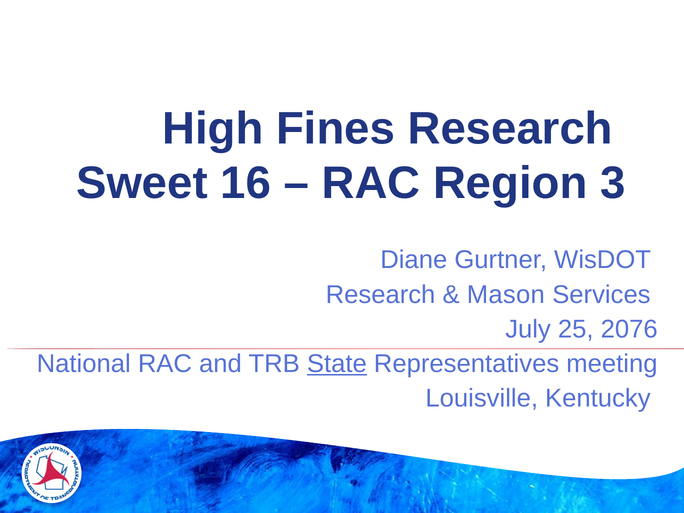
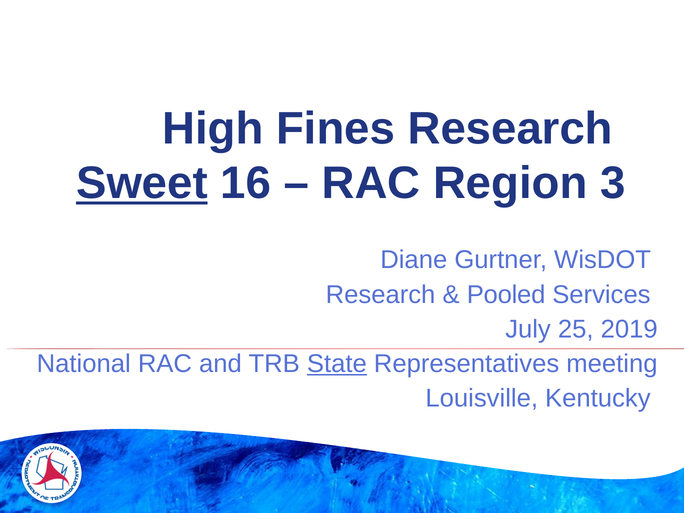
Sweet underline: none -> present (142, 183)
Mason: Mason -> Pooled (506, 295)
2076: 2076 -> 2019 (629, 329)
